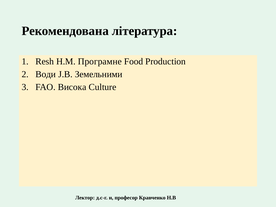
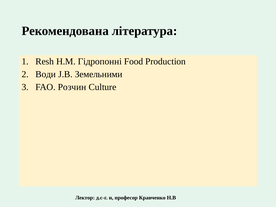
Програмне: Програмне -> Гідропонні (100, 61)
Висока: Висока -> Розчин (72, 87)
